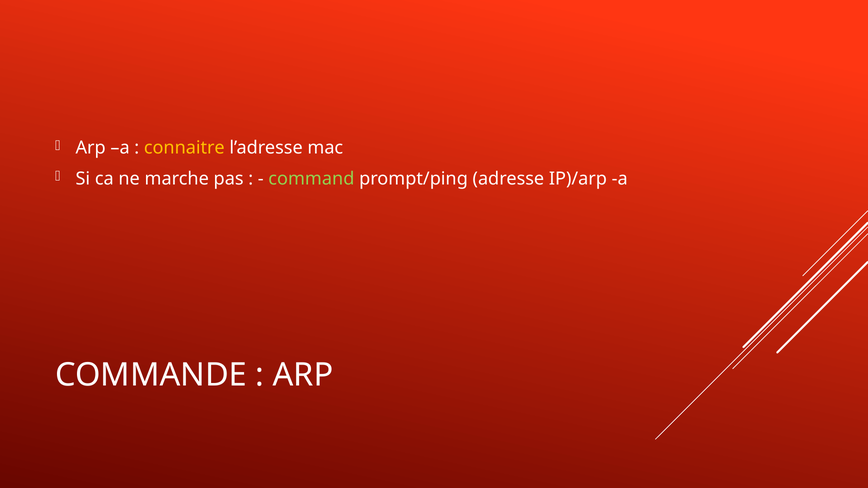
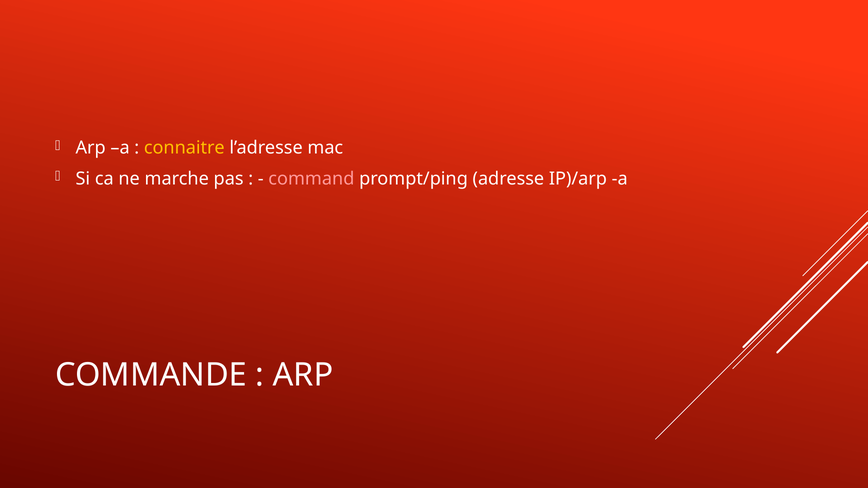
command colour: light green -> pink (311, 179)
